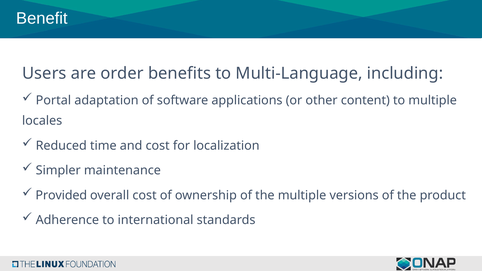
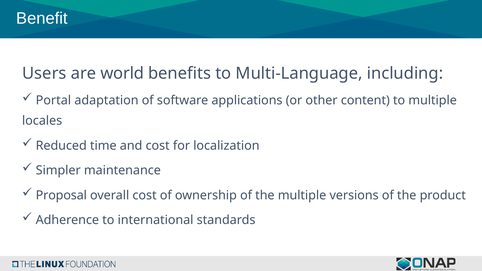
order: order -> world (122, 73)
Provided: Provided -> Proposal (61, 195)
